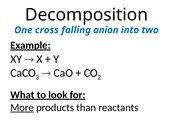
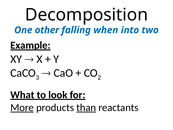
cross: cross -> other (47, 30)
anion: anion -> when (106, 30)
than underline: none -> present (86, 107)
